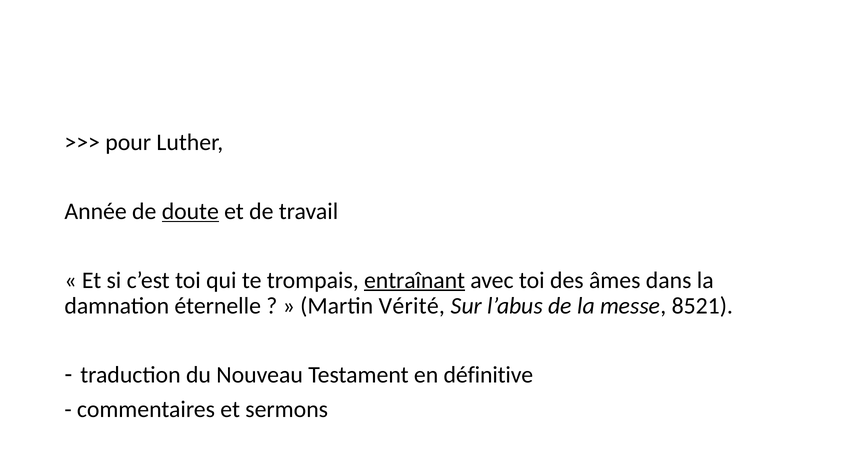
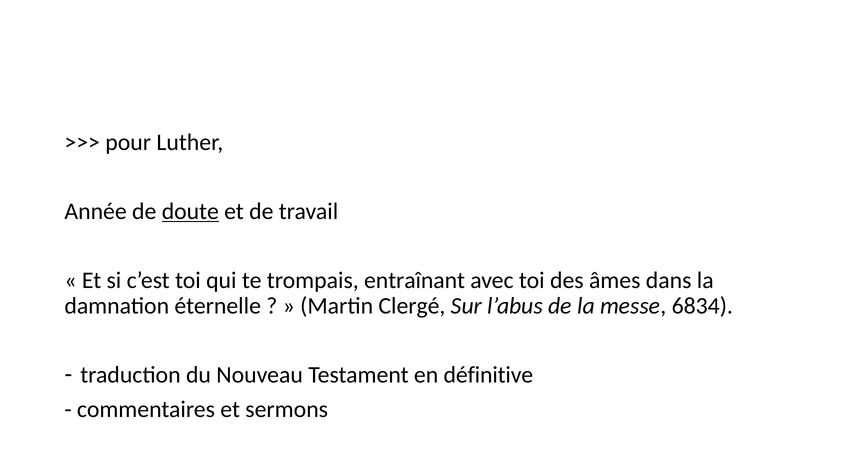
entraînant underline: present -> none (415, 280)
Vérité: Vérité -> Clergé (412, 306)
8521: 8521 -> 6834 (702, 306)
